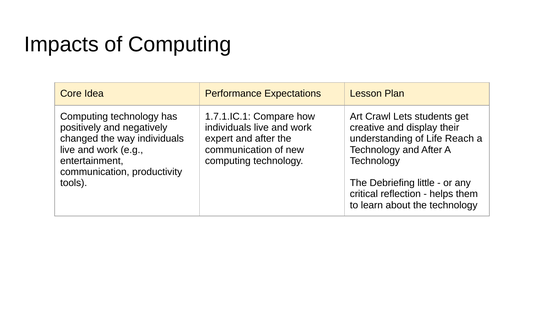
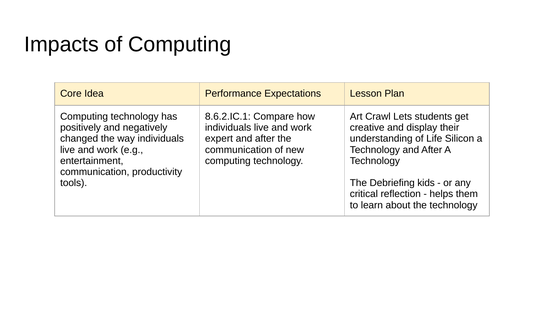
1.7.1.IC.1: 1.7.1.IC.1 -> 8.6.2.IC.1 (228, 116)
Reach: Reach -> Silicon (460, 139)
little: little -> kids (426, 183)
